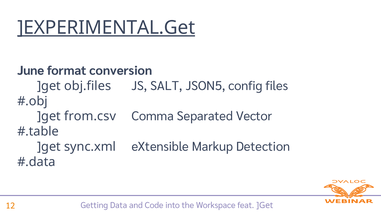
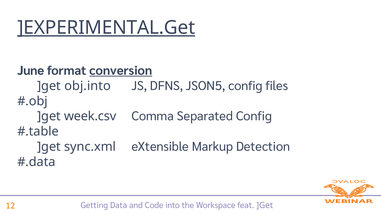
conversion underline: none -> present (121, 71)
obj.files: obj.files -> obj.into (88, 86)
SALT: SALT -> DFNS (166, 86)
from.csv: from.csv -> week.csv (90, 116)
Separated Vector: Vector -> Config (254, 116)
